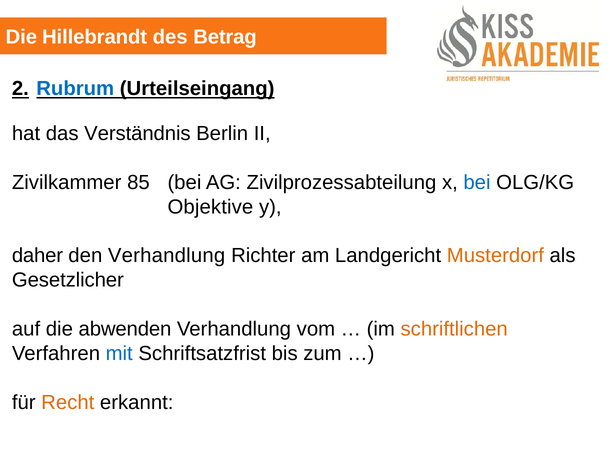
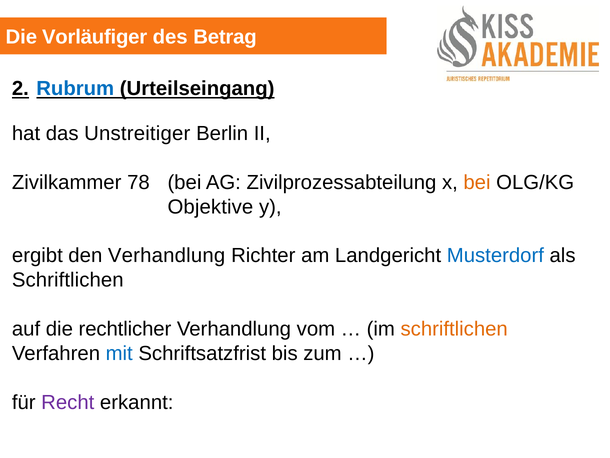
Hillebrandt: Hillebrandt -> Vorläufiger (95, 37)
Verständnis: Verständnis -> Unstreitiger (137, 133)
85: 85 -> 78 (138, 182)
bei colour: blue -> orange (477, 182)
daher: daher -> ergibt (37, 255)
Musterdorf colour: orange -> blue (495, 255)
Gesetzlicher: Gesetzlicher -> Schriftlichen (68, 280)
abwenden: abwenden -> rechtlicher (125, 329)
Recht colour: orange -> purple (68, 402)
